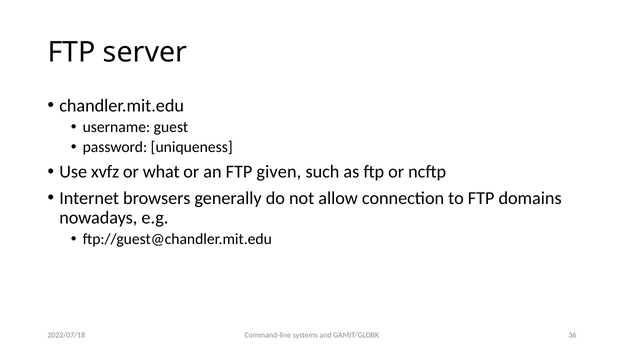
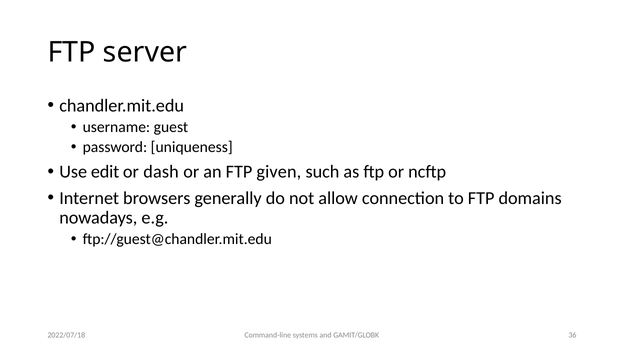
xvfz: xvfz -> edit (105, 172)
what: what -> dash (161, 172)
